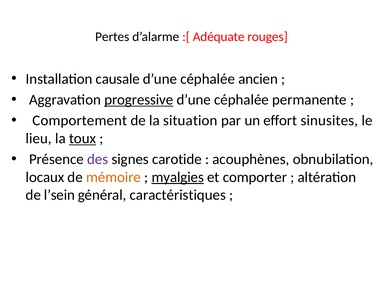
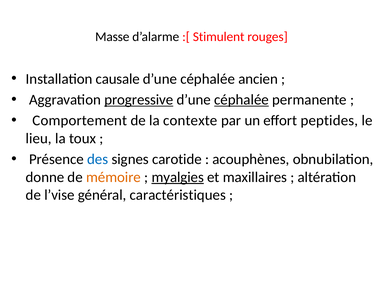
Pertes: Pertes -> Masse (112, 37)
Adéquate: Adéquate -> Stimulent (219, 37)
céphalée underline: none -> present (242, 100)
situation: situation -> contexte (190, 121)
sinusites: sinusites -> peptides (329, 121)
toux underline: present -> none (83, 139)
des colour: purple -> blue (98, 159)
locaux: locaux -> donne (45, 177)
comporter: comporter -> maxillaires (255, 177)
l’sein: l’sein -> l’vise (59, 195)
